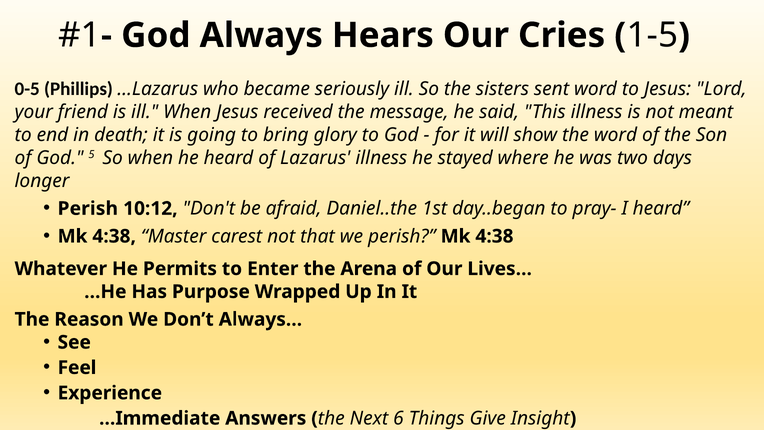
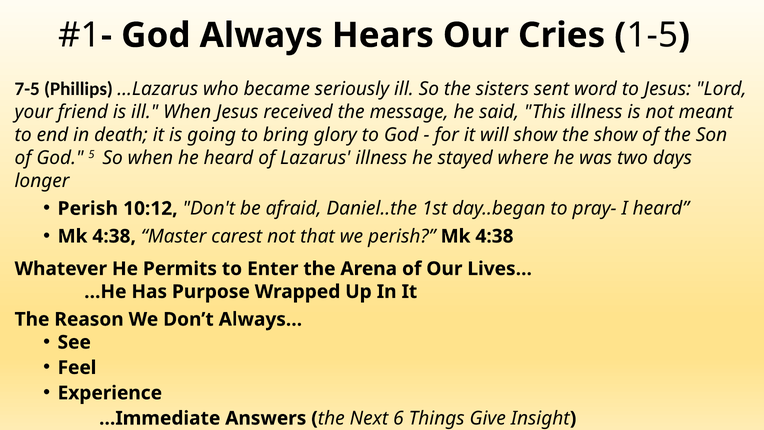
0-5: 0-5 -> 7-5 (27, 89)
the word: word -> show (616, 135)
